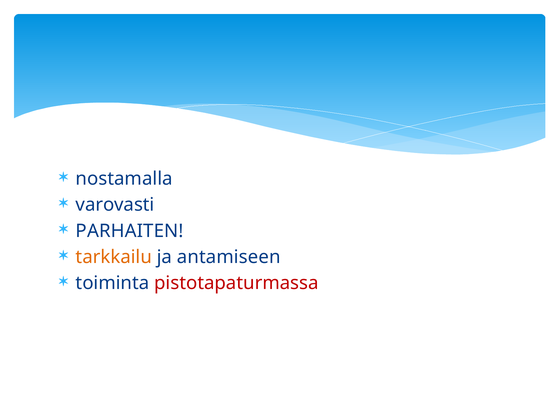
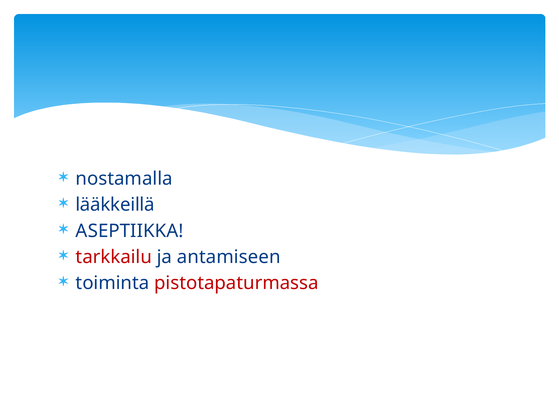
varovasti: varovasti -> lääkkeillä (115, 205)
PARHAITEN: PARHAITEN -> ASEPTIIKKA (130, 231)
tarkkailu colour: orange -> red (114, 257)
